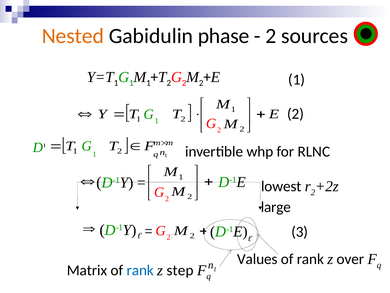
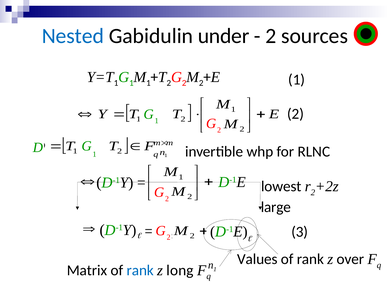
Nested colour: orange -> blue (73, 36)
phase: phase -> under (224, 36)
step: step -> long (180, 270)
